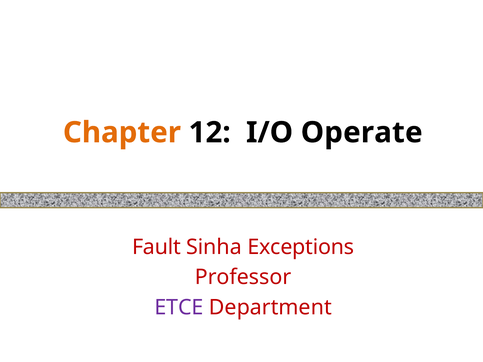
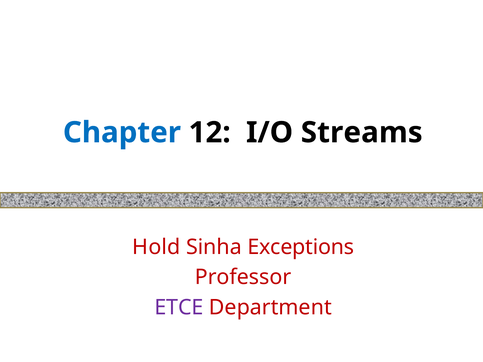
Chapter colour: orange -> blue (122, 133)
Operate: Operate -> Streams (362, 133)
Fault: Fault -> Hold (156, 247)
